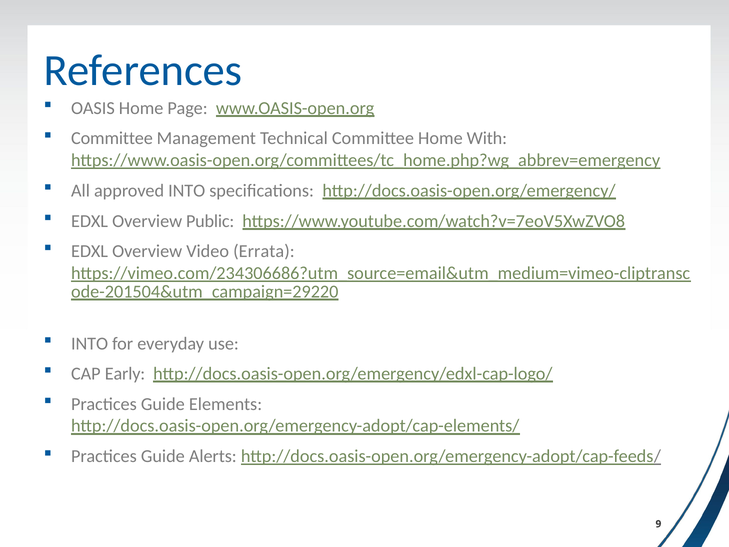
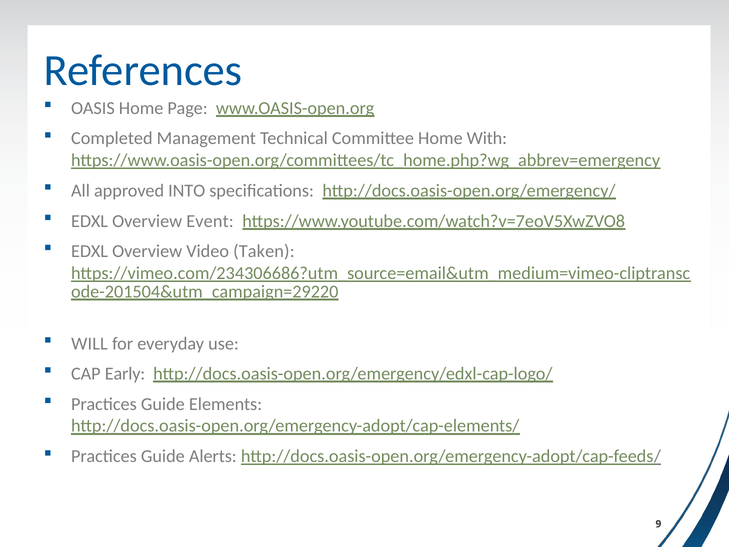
Committee: Committee -> Completed (112, 138)
Public: Public -> Event (210, 221)
Errata: Errata -> Taken (264, 251)
INTO: INTO -> WILL (89, 344)
